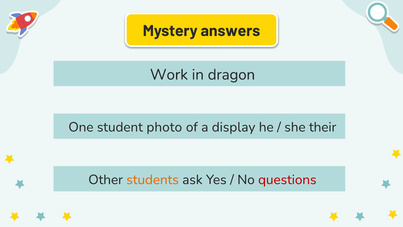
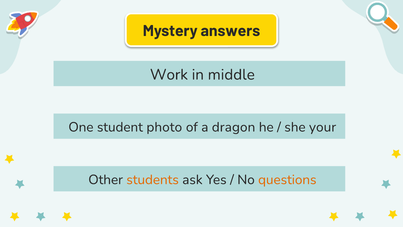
dragon: dragon -> middle (231, 74)
display: display -> dragon (234, 127)
their: their -> your (323, 127)
questions colour: red -> orange (287, 179)
